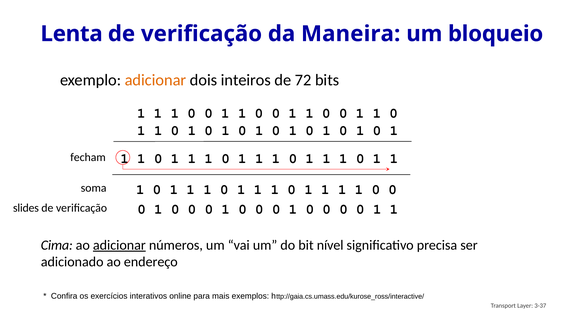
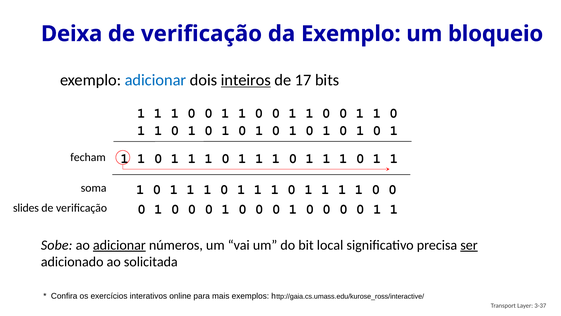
Lenta: Lenta -> Deixa (72, 34)
da Maneira: Maneira -> Exemplo (351, 34)
adicionar colour: orange -> blue (156, 80)
inteiros underline: none -> present (246, 80)
72: 72 -> 17 (303, 80)
Cima: Cima -> Sobe (57, 245)
nível: nível -> local (330, 245)
ser underline: none -> present (469, 245)
endereço: endereço -> solicitada (151, 262)
